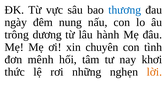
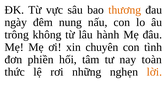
thương colour: blue -> orange (125, 10)
dương: dương -> không (47, 35)
mênh: mênh -> phiền (41, 59)
khơi: khơi -> toàn (152, 59)
